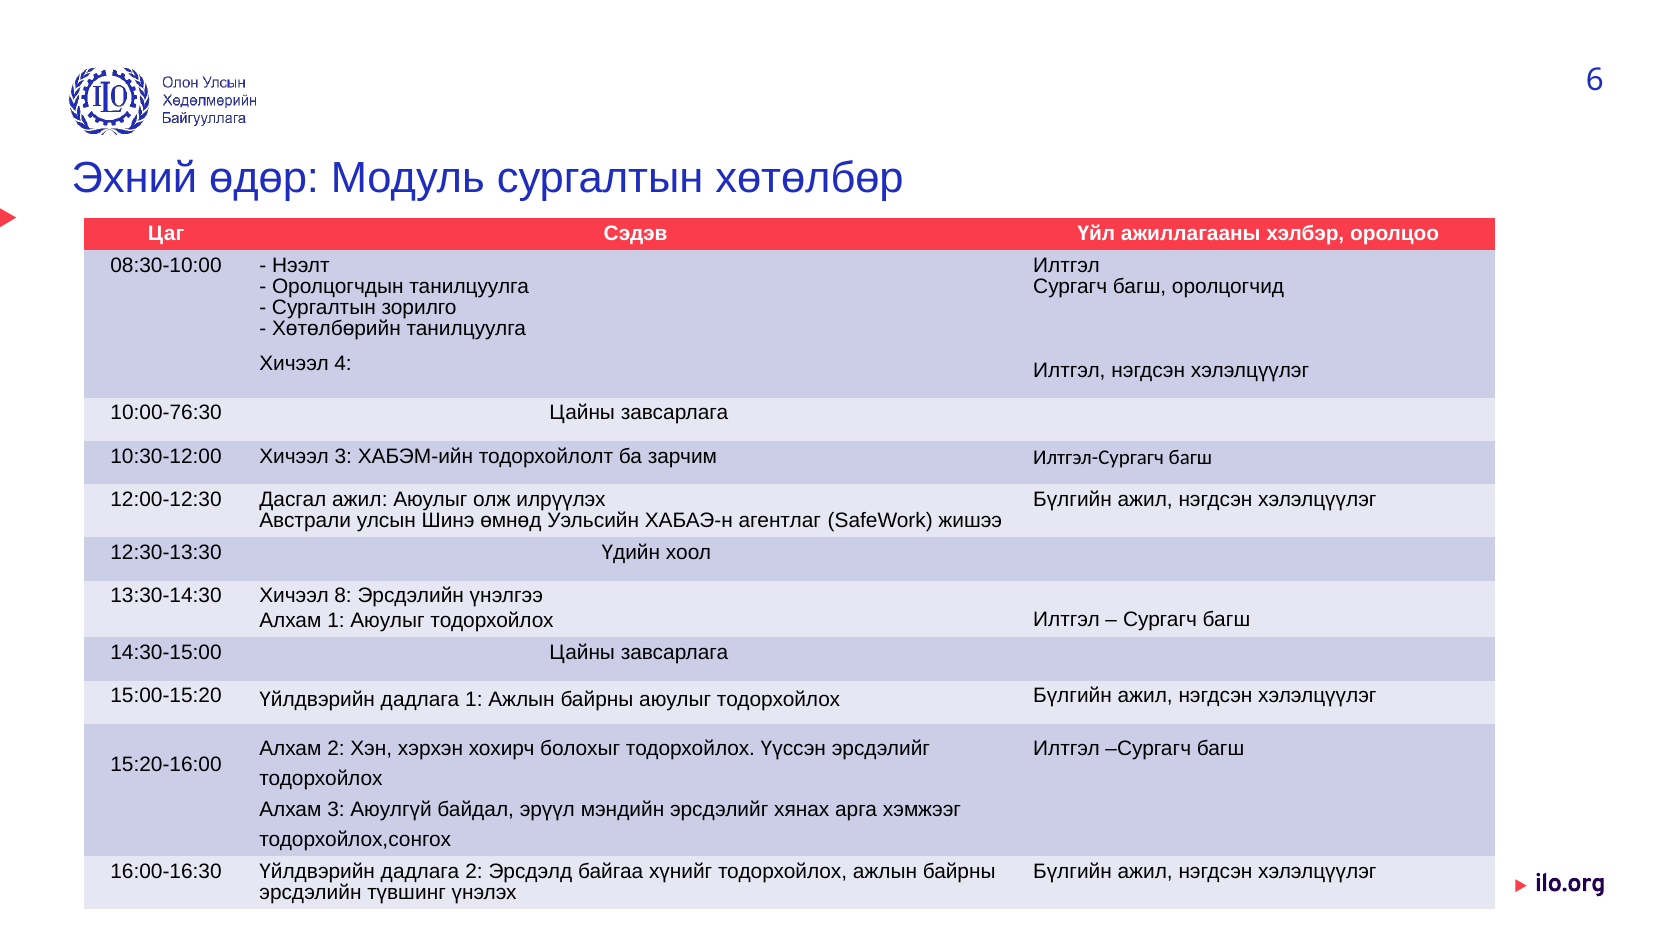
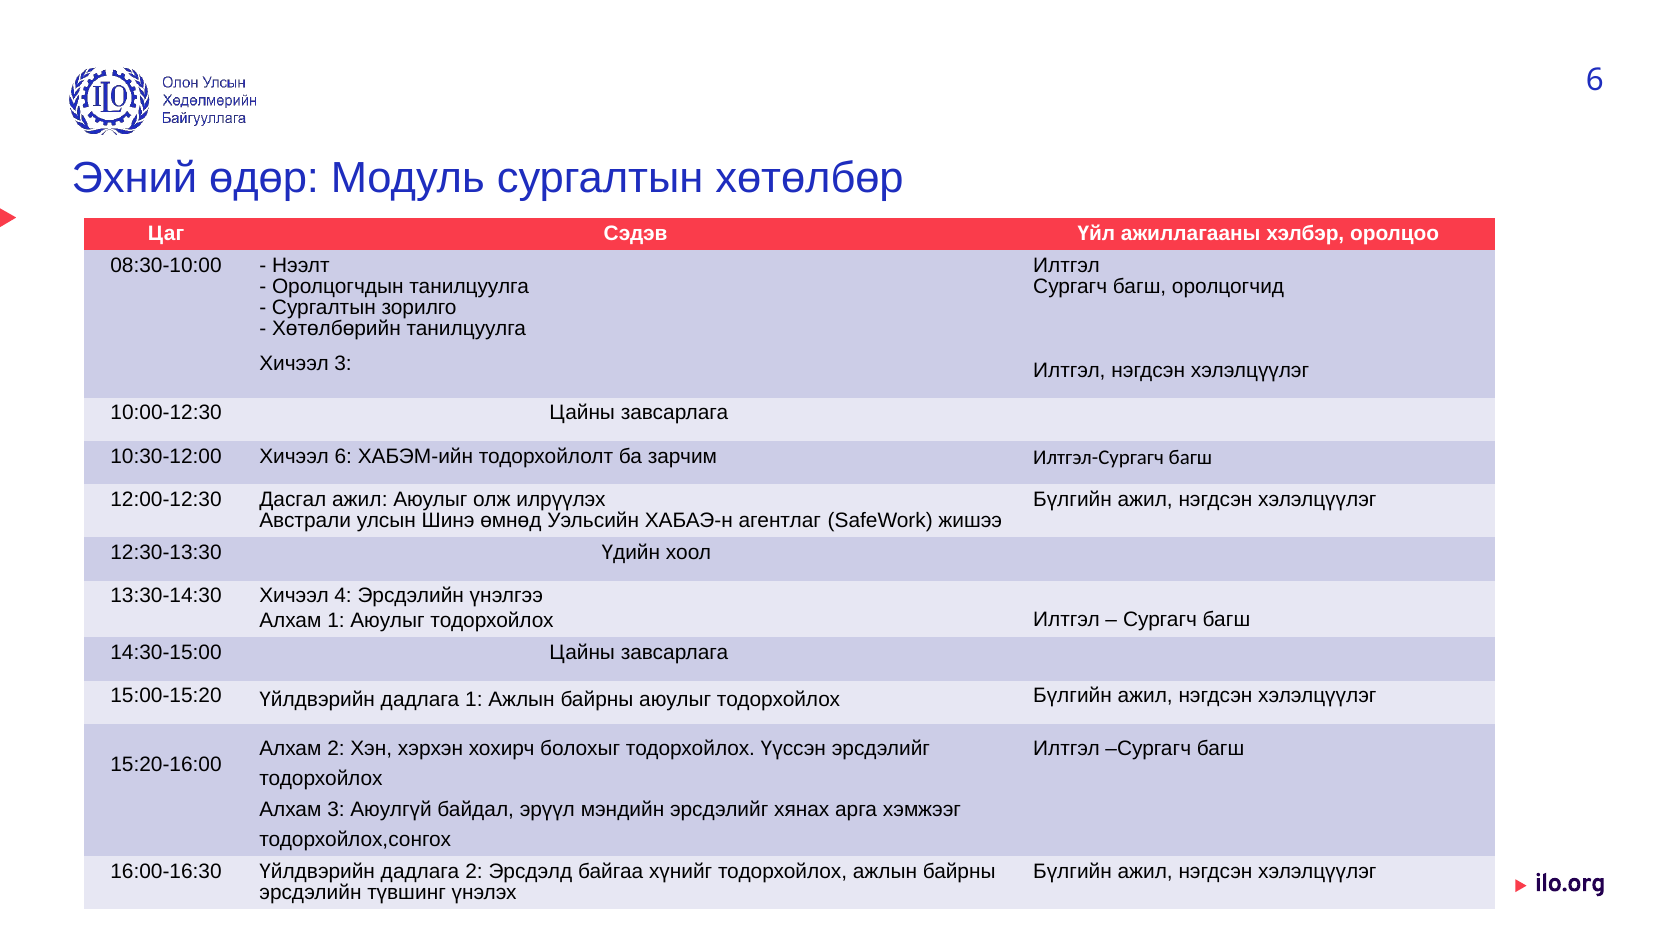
Хичээл 4: 4 -> 3 (343, 363)
10:00-76:30: 10:00-76:30 -> 10:00-12:30 (166, 413)
Хичээл 3: 3 -> 6 (343, 456)
8: 8 -> 4 (343, 596)
